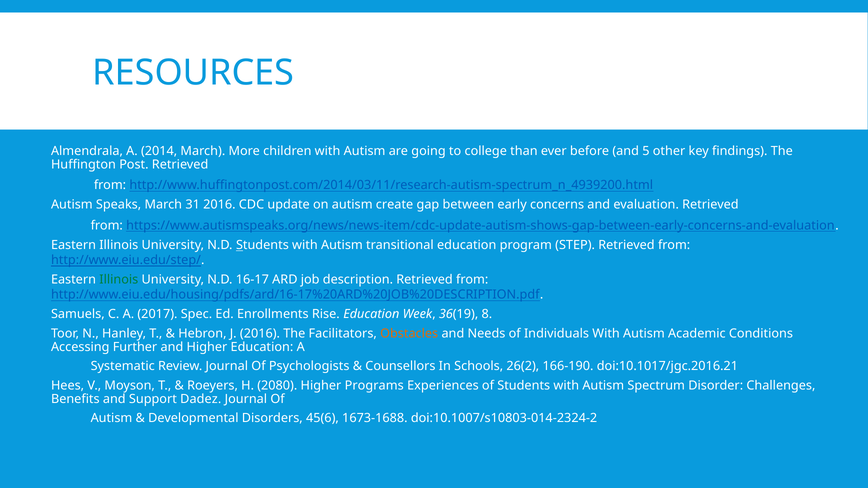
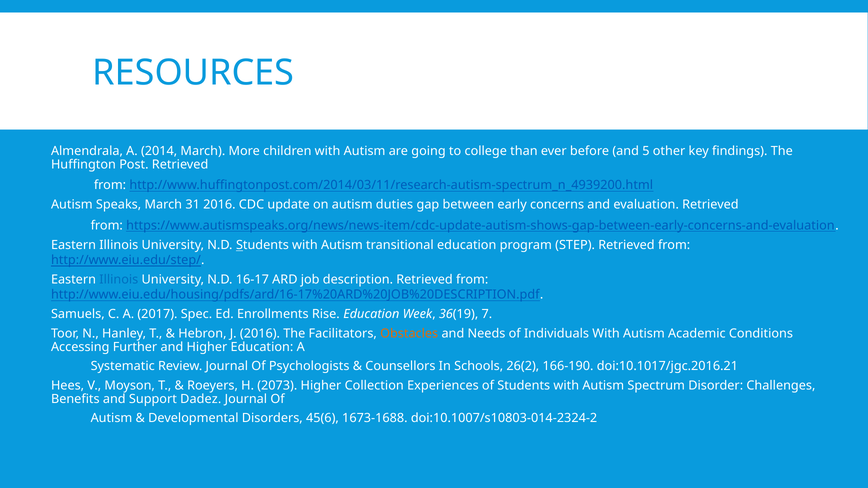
create: create -> duties (394, 205)
Illinois colour: green -> blue (119, 280)
8: 8 -> 7 (487, 314)
2080: 2080 -> 2073 (277, 386)
Programs: Programs -> Collection (374, 386)
